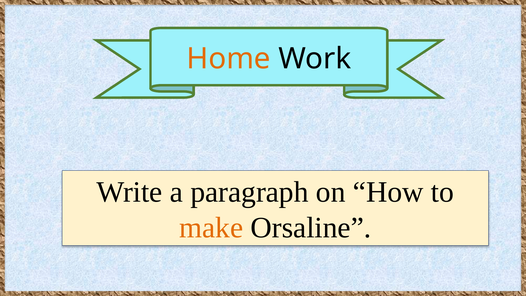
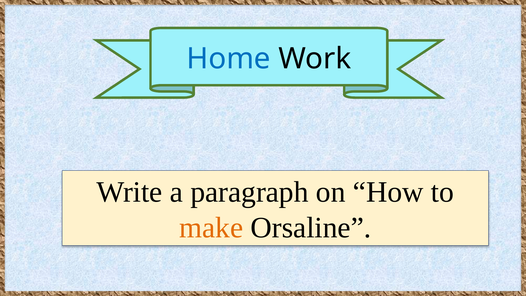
Home colour: orange -> blue (229, 59)
